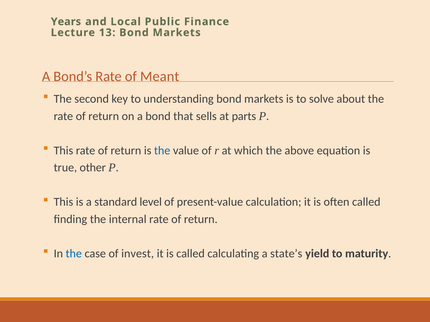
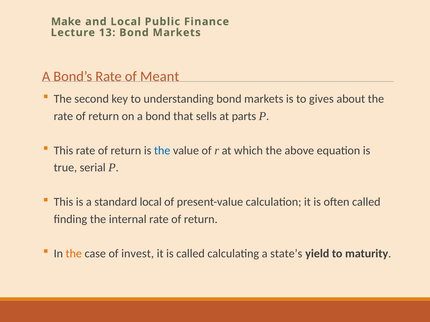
Years: Years -> Make (66, 22)
solve: solve -> gives (321, 99)
other: other -> serial (93, 168)
standard level: level -> local (151, 202)
the colour: blue -> orange (74, 254)
